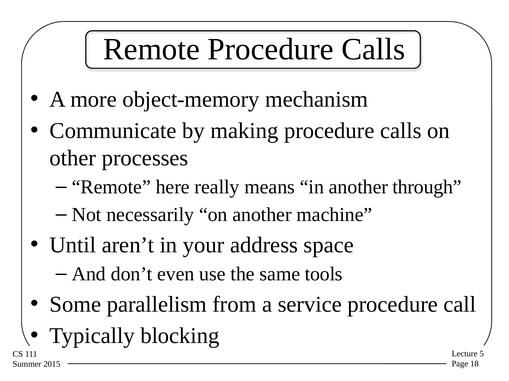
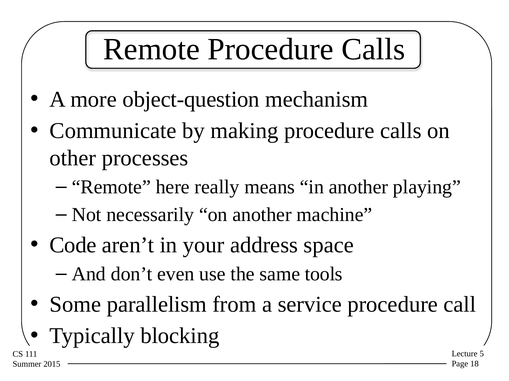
object-memory: object-memory -> object-question (191, 99)
through: through -> playing (427, 187)
Until: Until -> Code (73, 245)
